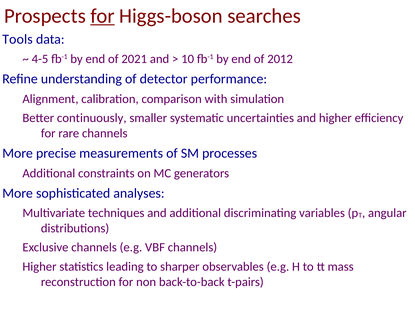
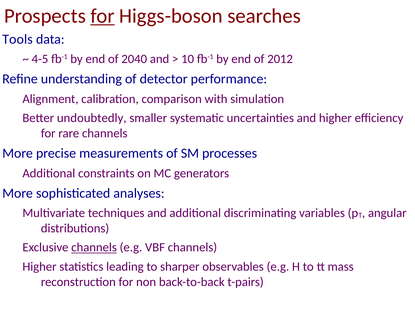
2021: 2021 -> 2040 (134, 59)
continuously: continuously -> undoubtedly (92, 118)
channels underline: none -> present (94, 248)
